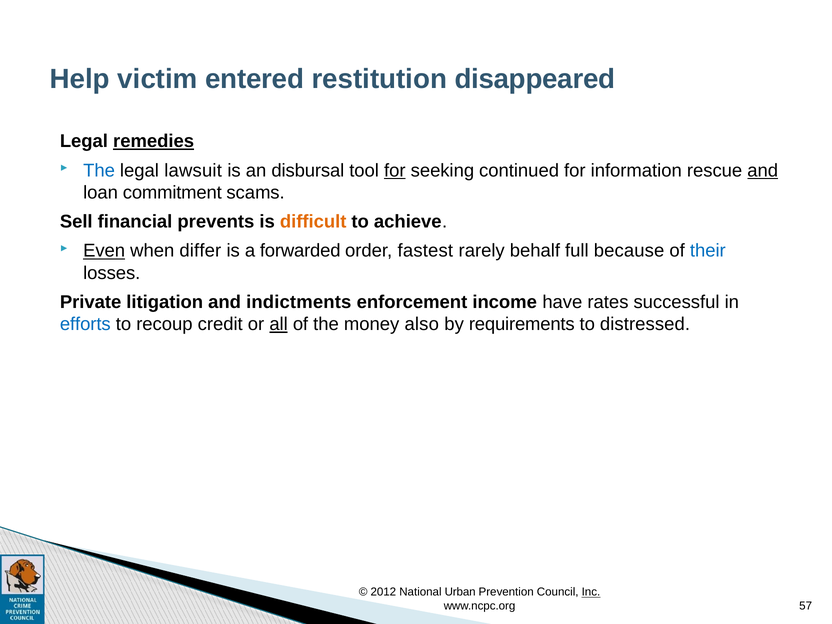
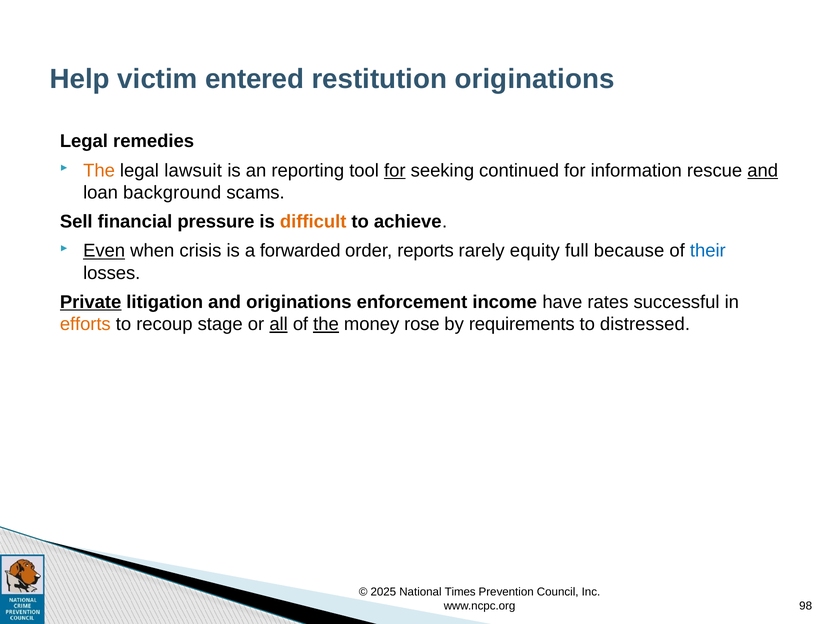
restitution disappeared: disappeared -> originations (535, 79)
remedies underline: present -> none (154, 141)
The colour: blue -> orange (99, 170)
disbursal: disbursal -> reporting (308, 170)
commitment: commitment -> background (172, 193)
prevents: prevents -> pressure (216, 222)
differ: differ -> crisis (200, 251)
fastest: fastest -> reports (426, 251)
behalf: behalf -> equity (535, 251)
Private underline: none -> present (91, 302)
and indictments: indictments -> originations (299, 302)
efforts colour: blue -> orange (85, 324)
credit: credit -> stage (220, 324)
the underline: none -> present (326, 324)
also: also -> rose (422, 324)
2012: 2012 -> 2025 (383, 592)
Urban: Urban -> Times (460, 592)
Inc underline: present -> none (591, 592)
57: 57 -> 98 (806, 606)
